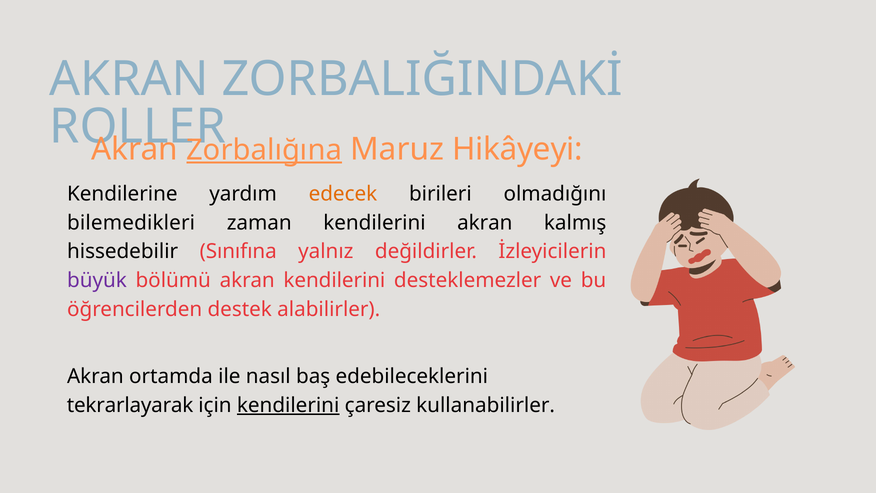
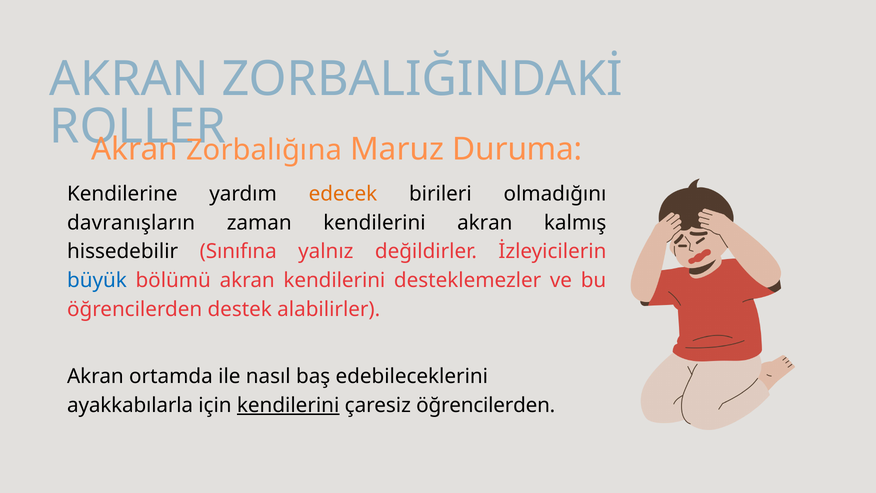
Zorbalığına underline: present -> none (264, 150)
Hikâyeyi: Hikâyeyi -> Duruma (517, 149)
bilemedikleri: bilemedikleri -> davranışların (131, 223)
büyük colour: purple -> blue (97, 280)
tekrarlayarak: tekrarlayarak -> ayakkabılarla (130, 405)
çaresiz kullanabilirler: kullanabilirler -> öğrencilerden (486, 405)
